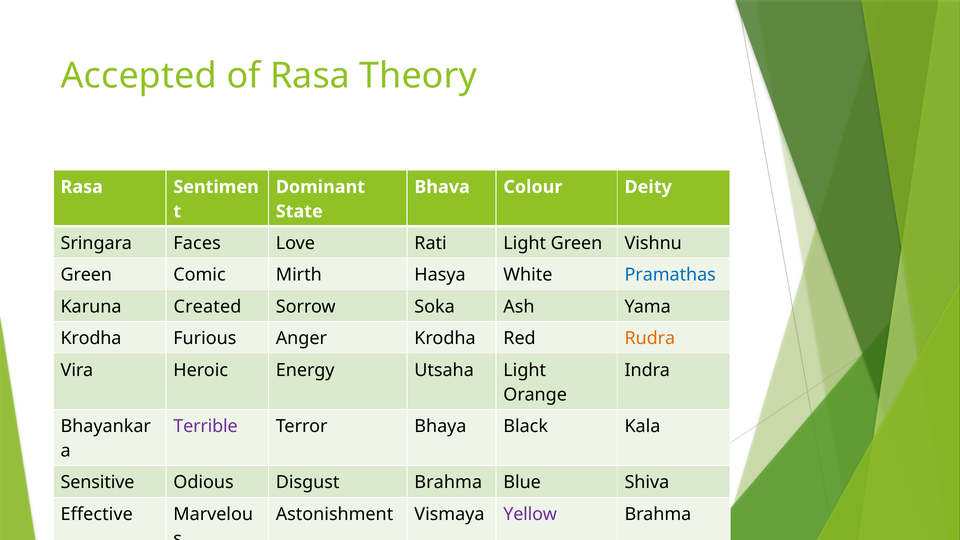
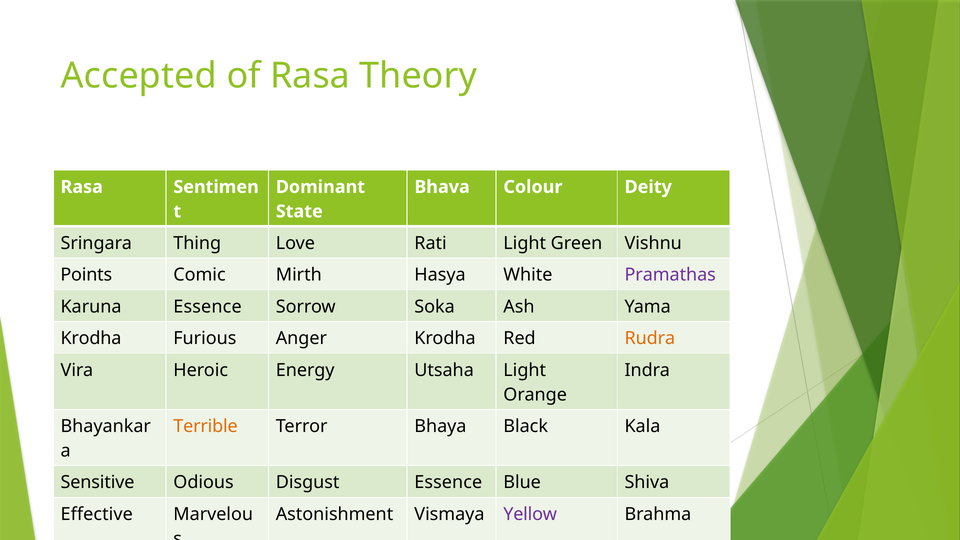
Faces: Faces -> Thing (197, 243)
Green: Green -> Points (86, 275)
Pramathas colour: blue -> purple (670, 275)
Karuna Created: Created -> Essence (208, 307)
Terrible colour: purple -> orange (206, 426)
Disgust Brahma: Brahma -> Essence (448, 482)
